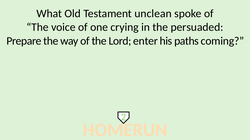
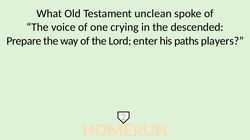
persuaded: persuaded -> descended (197, 27)
coming: coming -> players (222, 41)
